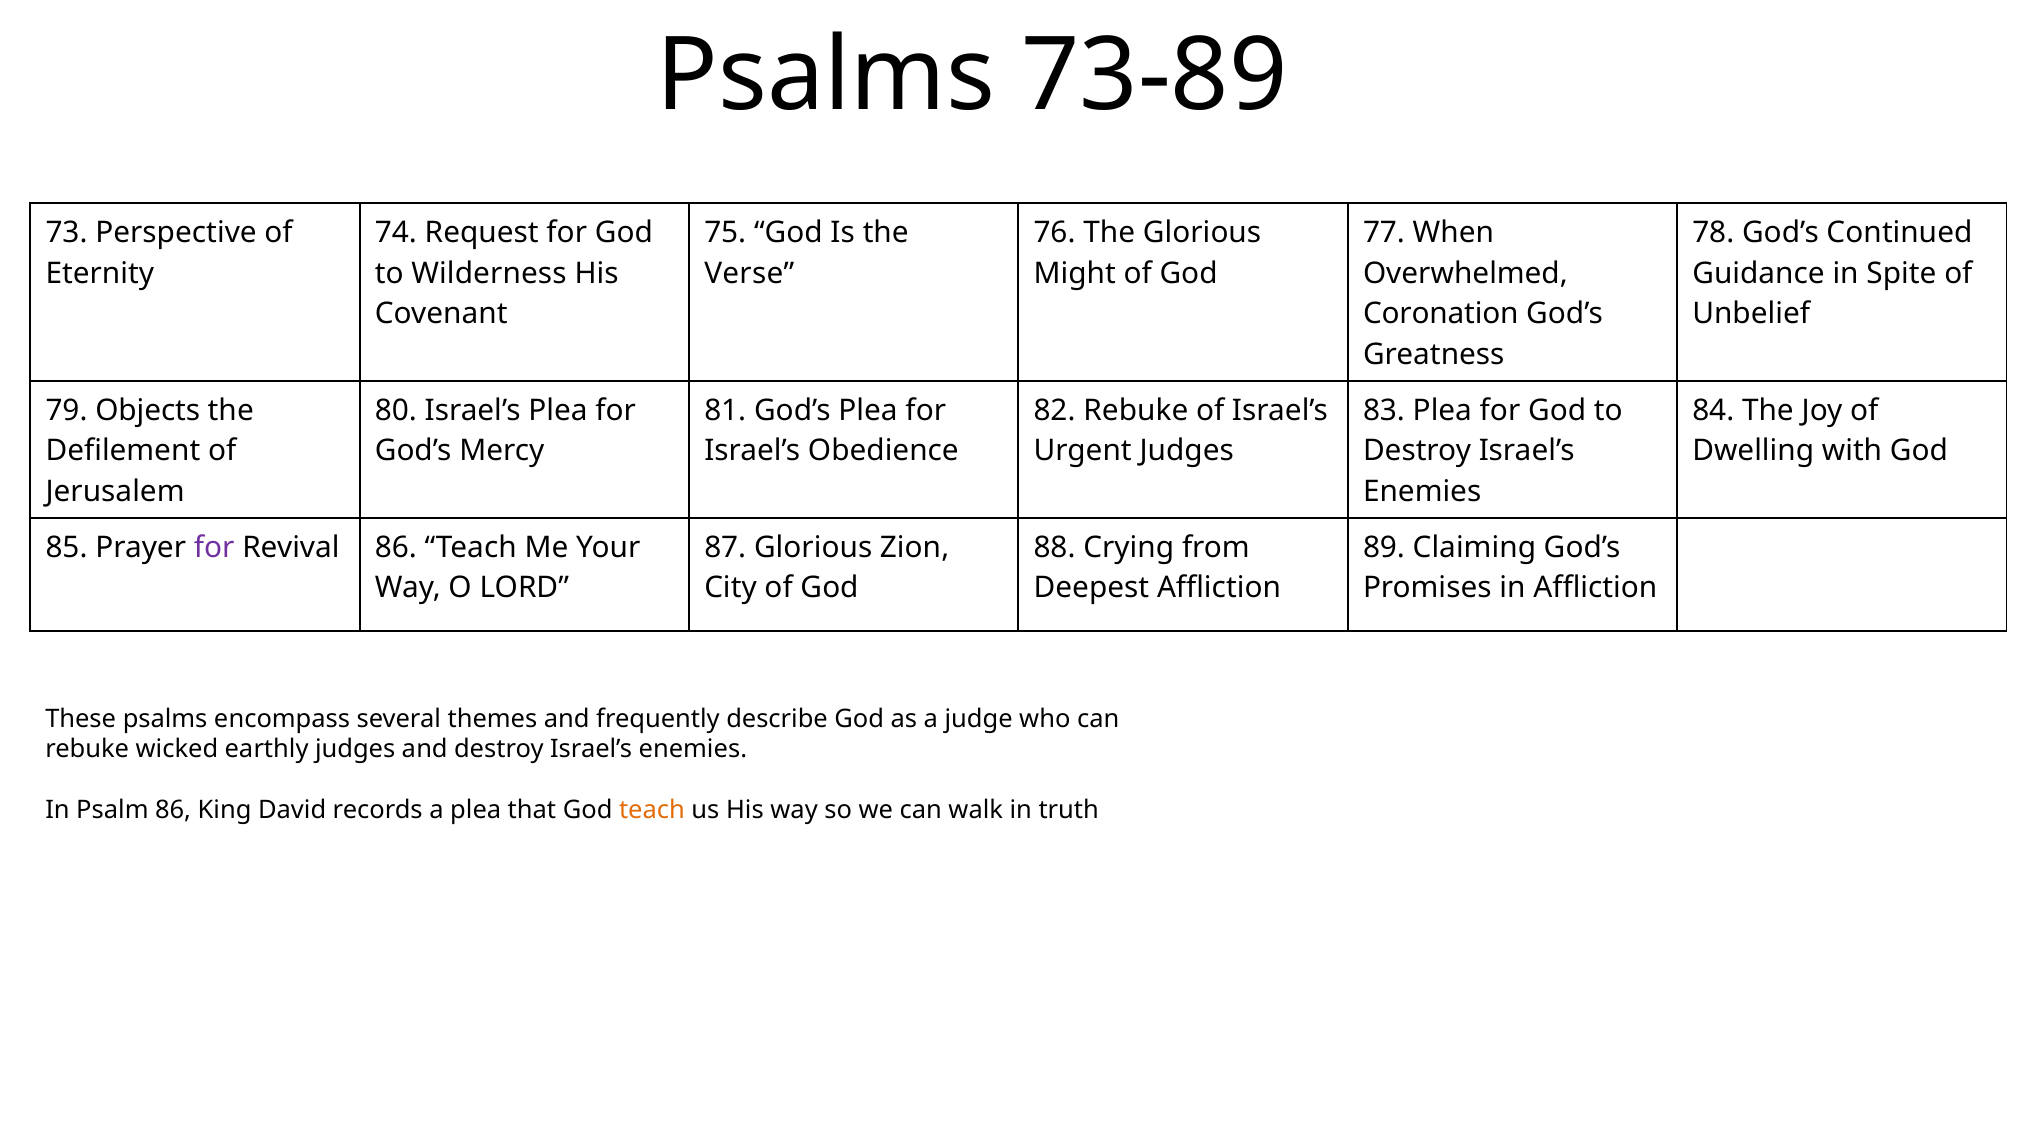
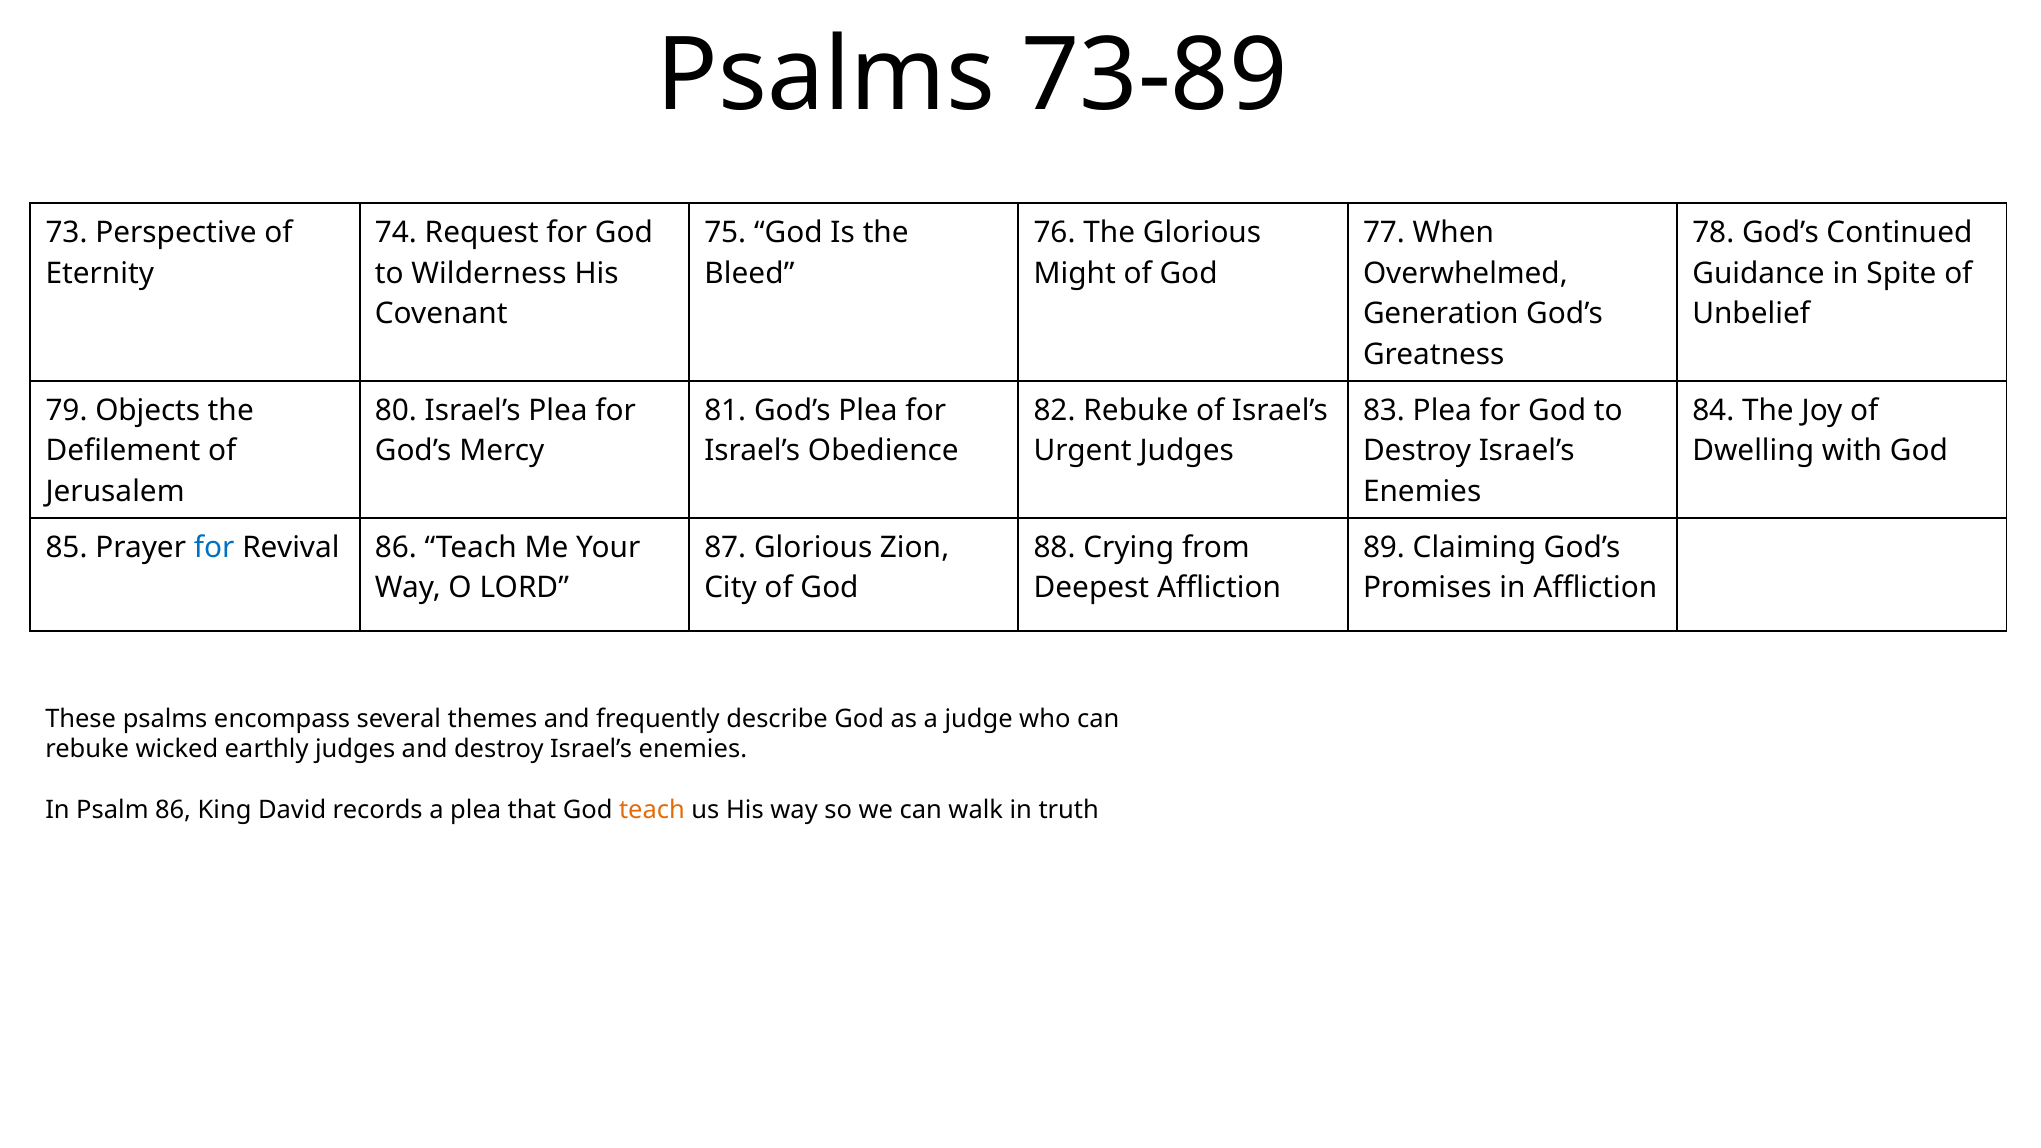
Verse: Verse -> Bleed (749, 273)
Coronation: Coronation -> Generation (1441, 314)
for colour: purple -> blue (214, 547)
